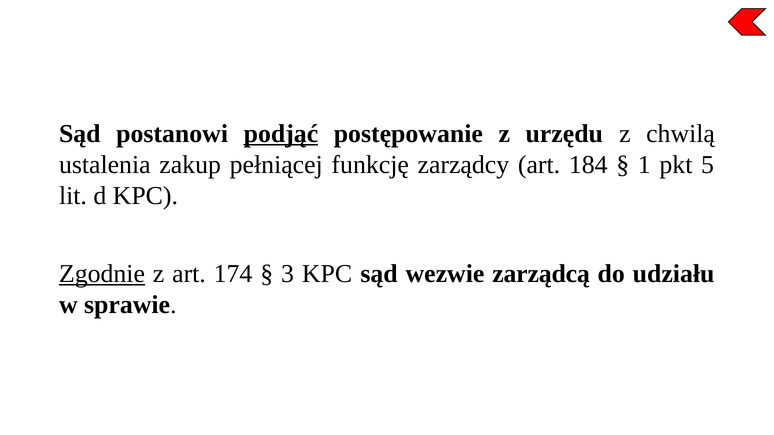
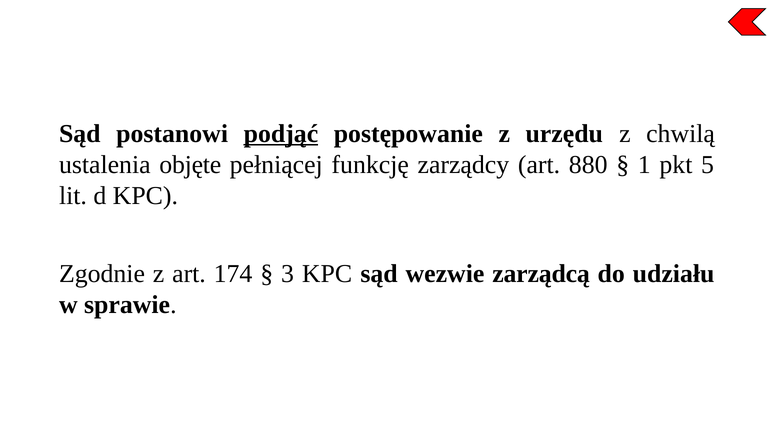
zakup: zakup -> objęte (190, 165)
184: 184 -> 880 (588, 165)
Zgodnie underline: present -> none (102, 274)
